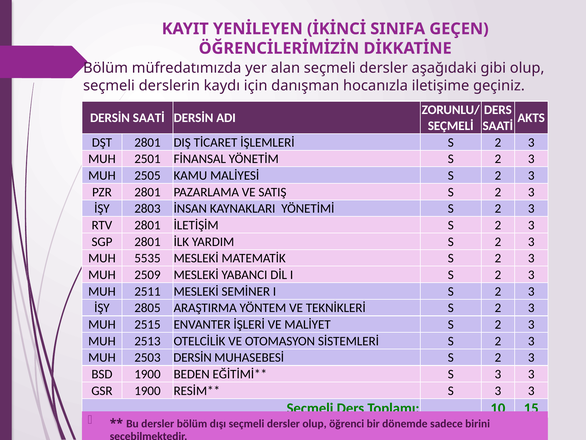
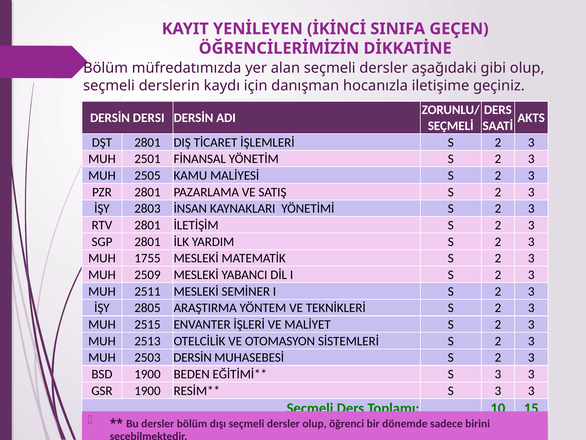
DERSİN SAATİ: SAATİ -> DERSI (149, 118)
5535: 5535 -> 1755 (147, 258)
